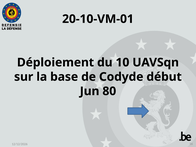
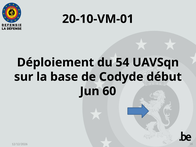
10: 10 -> 54 (122, 62)
80: 80 -> 60 (109, 91)
